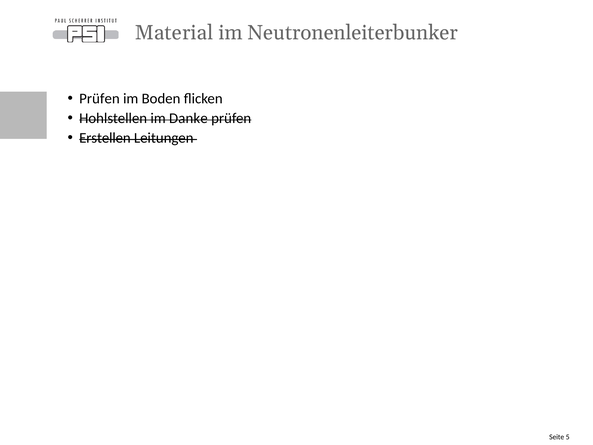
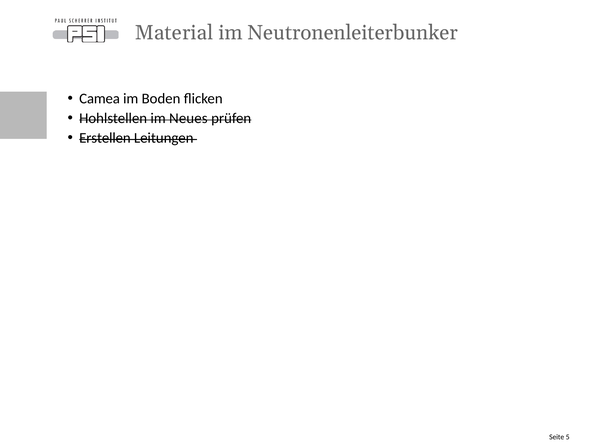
Prüfen: Prüfen -> Camea (100, 99)
Danke: Danke -> Neues (188, 118)
